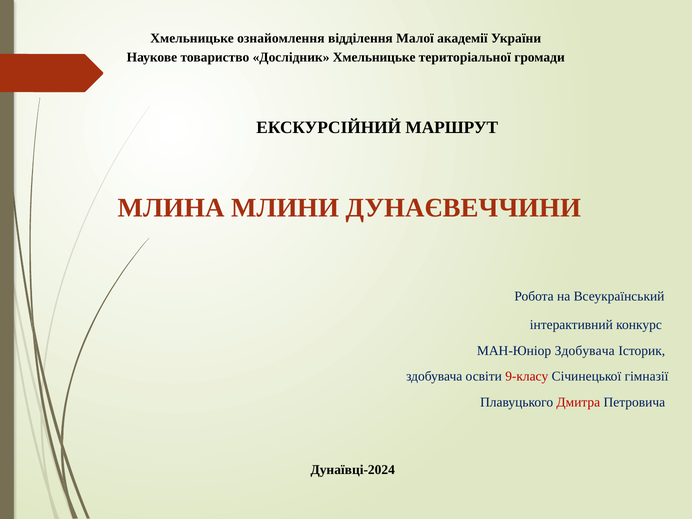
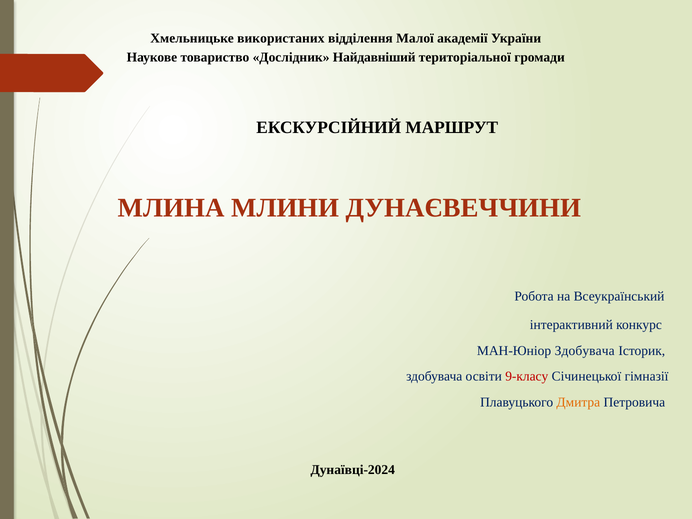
ознайомлення: ознайомлення -> використаних (281, 38)
Дослідник Хмельницьке: Хмельницьке -> Найдавніший (374, 57)
Дмитра colour: red -> orange (578, 402)
